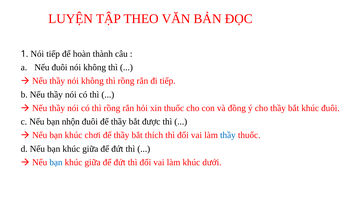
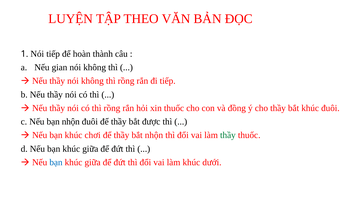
Nếu đuôi: đuôi -> gian (59, 67)
bắt thích: thích -> nhộn (154, 135)
thầy colour: blue -> green (228, 135)
